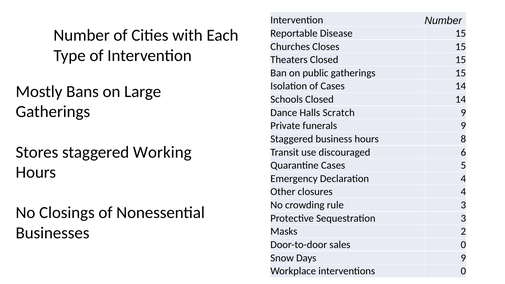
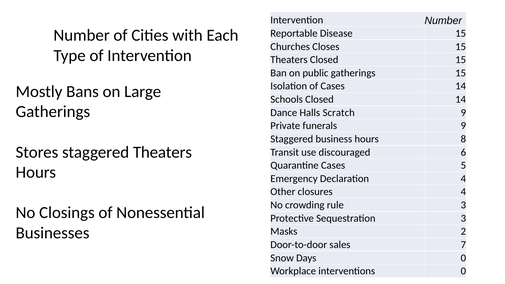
staggered Working: Working -> Theaters (162, 152)
sales 0: 0 -> 7 (463, 245)
Days 9: 9 -> 0 (463, 258)
